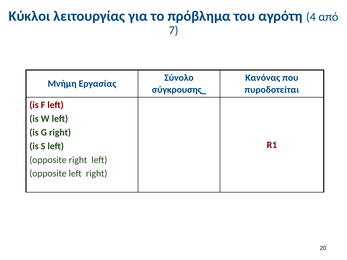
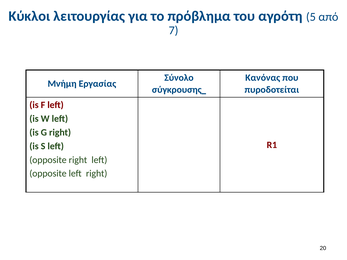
4: 4 -> 5 (311, 17)
